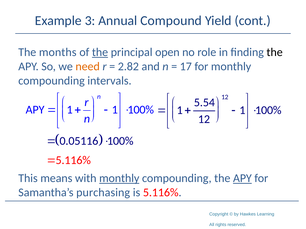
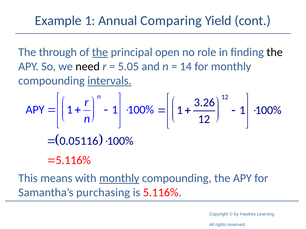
Example 3: 3 -> 1 (90, 21)
Compound: Compound -> Comparing (171, 21)
months: months -> through (58, 52)
need colour: orange -> black (88, 67)
2.82: 2.82 -> 5.05 (128, 67)
17: 17 -> 14 (186, 67)
intervals underline: none -> present (109, 81)
5.54: 5.54 -> 3.26 (204, 103)
APY underline: present -> none (242, 179)
